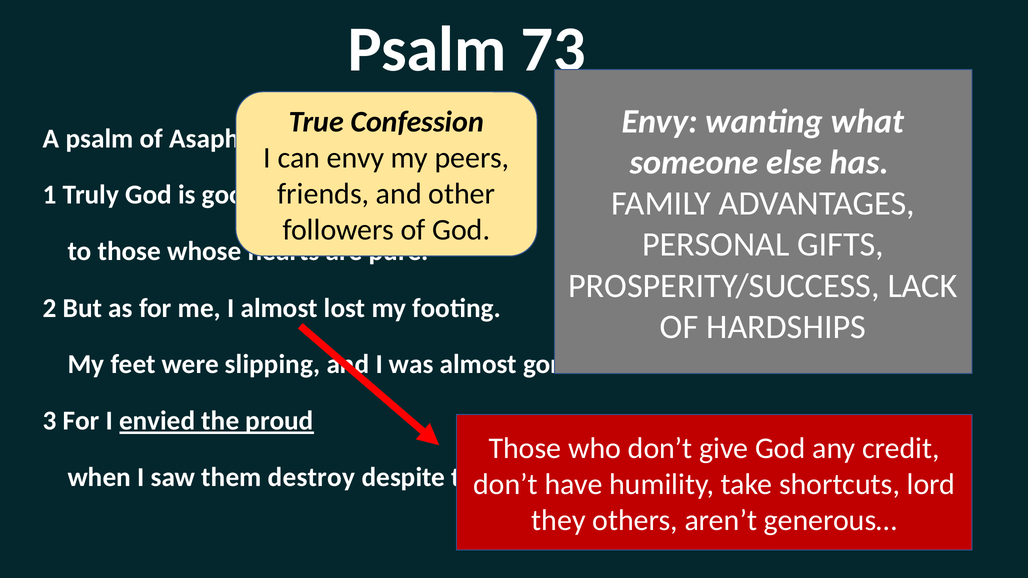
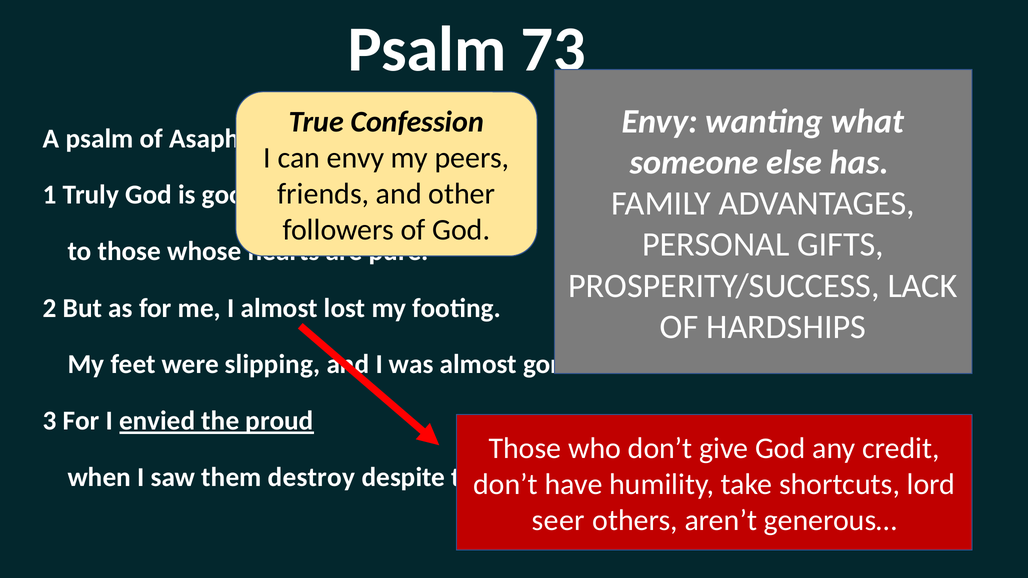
they: they -> seer (558, 521)
